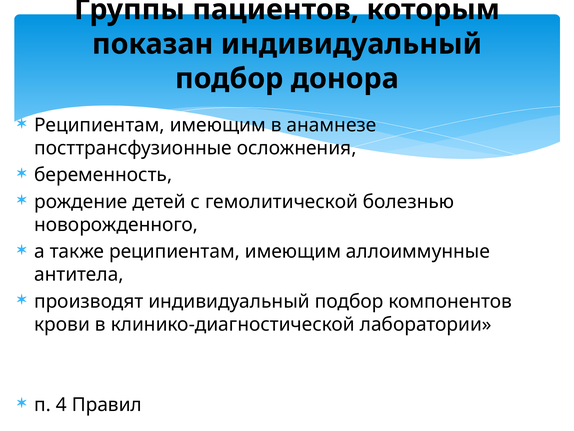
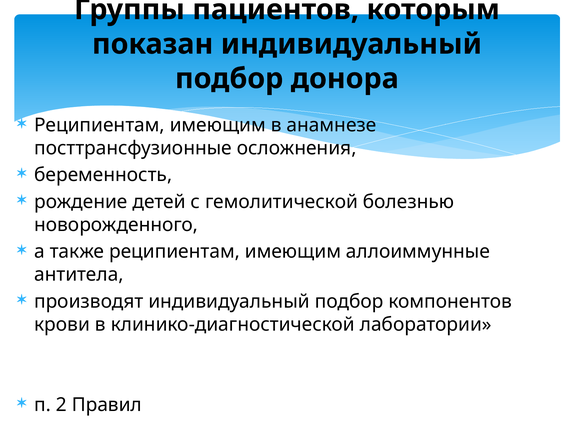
4: 4 -> 2 (61, 404)
